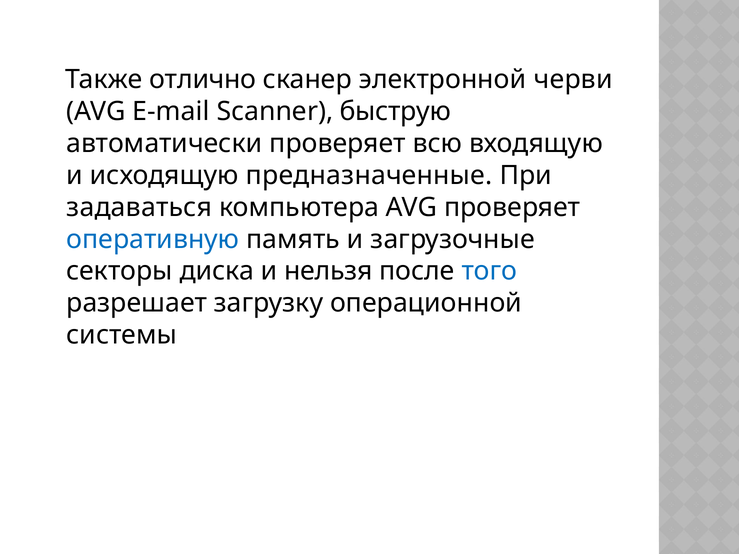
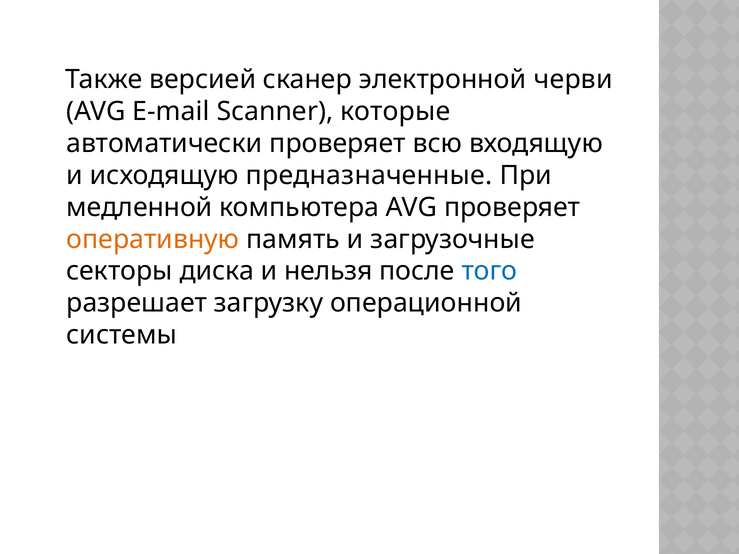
отлично: отлично -> версией (203, 79)
быструю: быструю -> которые (395, 111)
задаваться: задаваться -> медленной (139, 207)
оперативную colour: blue -> orange (153, 239)
